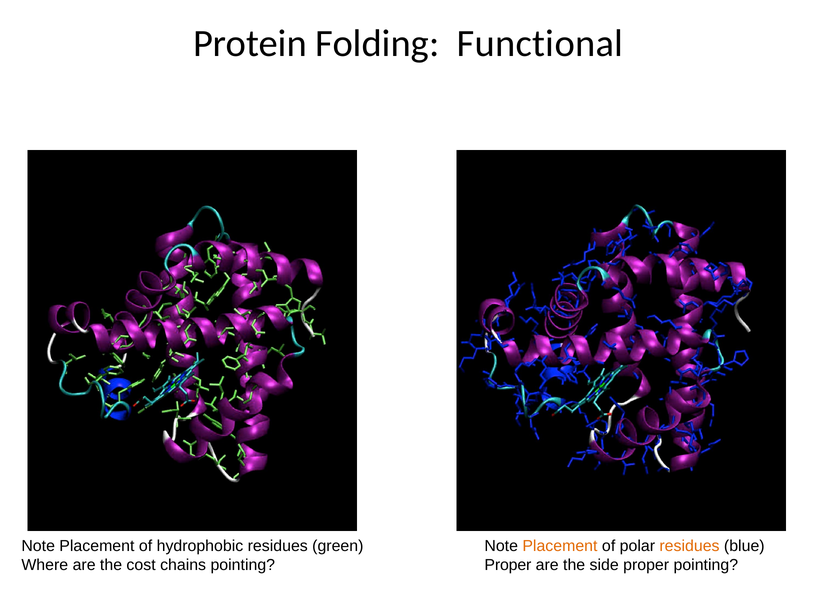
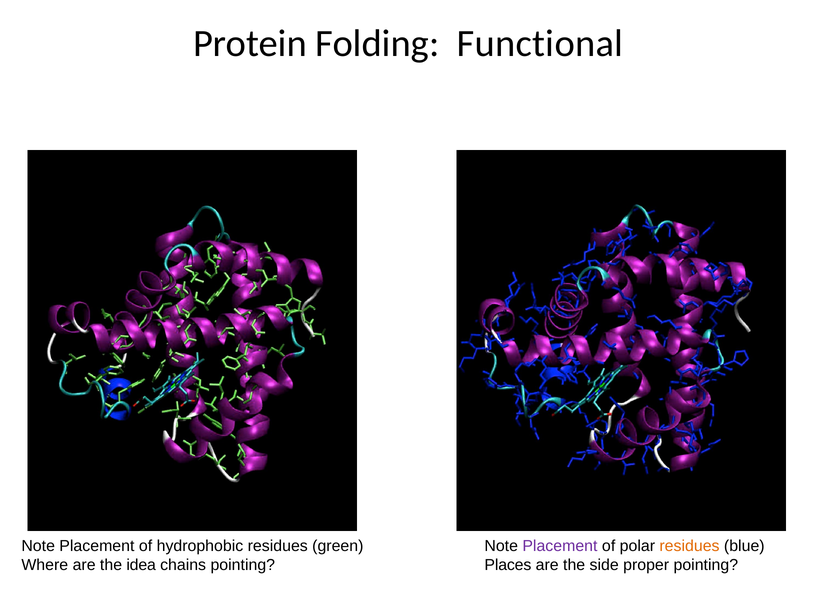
Placement colour: orange -> purple (560, 546)
cost: cost -> idea (141, 565)
Proper: Proper -> Places (508, 565)
